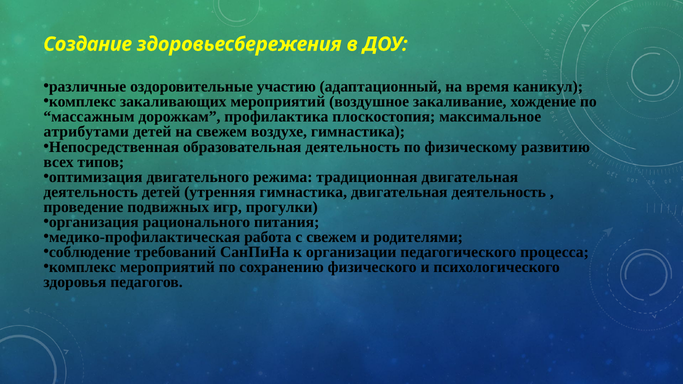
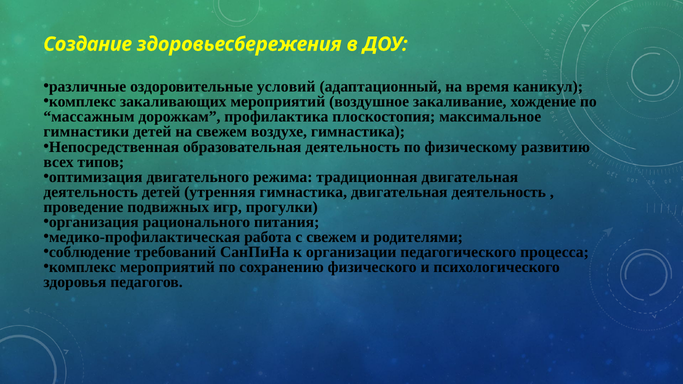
участию: участию -> условий (286, 87)
атрибутами: атрибутами -> гимнастики (86, 132)
